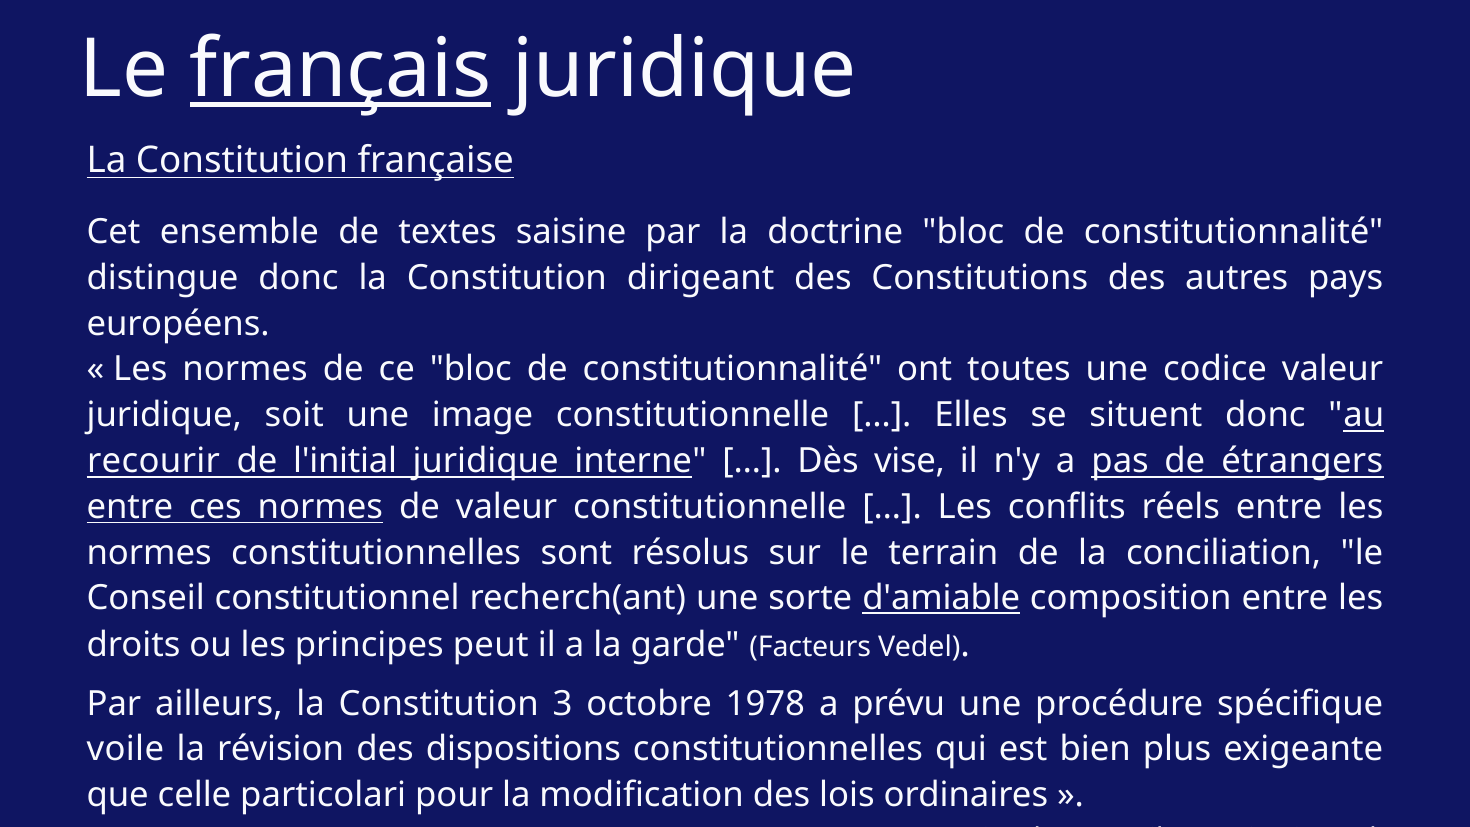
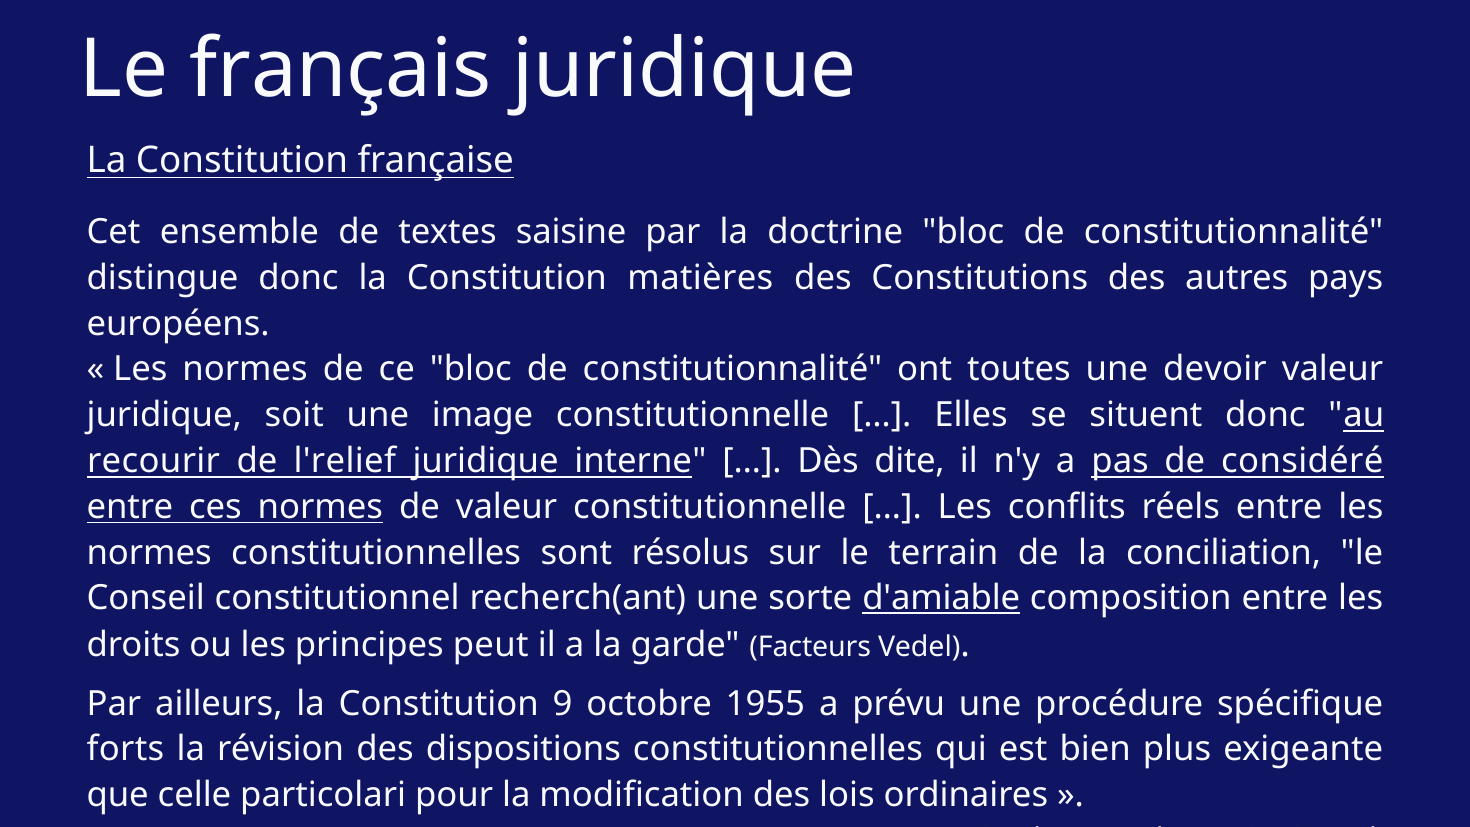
français underline: present -> none (341, 69)
dirigeant: dirigeant -> matières (700, 278)
codice: codice -> devoir (1215, 369)
l'initial: l'initial -> l'relief (345, 461)
vise: vise -> dite (910, 461)
étrangers: étrangers -> considéré (1302, 461)
3: 3 -> 9 (563, 703)
1978: 1978 -> 1955 (765, 703)
voile: voile -> forts (125, 749)
